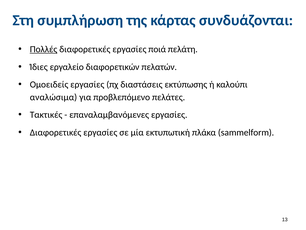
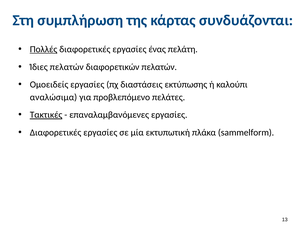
ποιά: ποιά -> ένας (157, 49)
Ίδιες εργαλείο: εργαλείο -> πελατών (67, 67)
Τακτικές underline: none -> present (46, 115)
